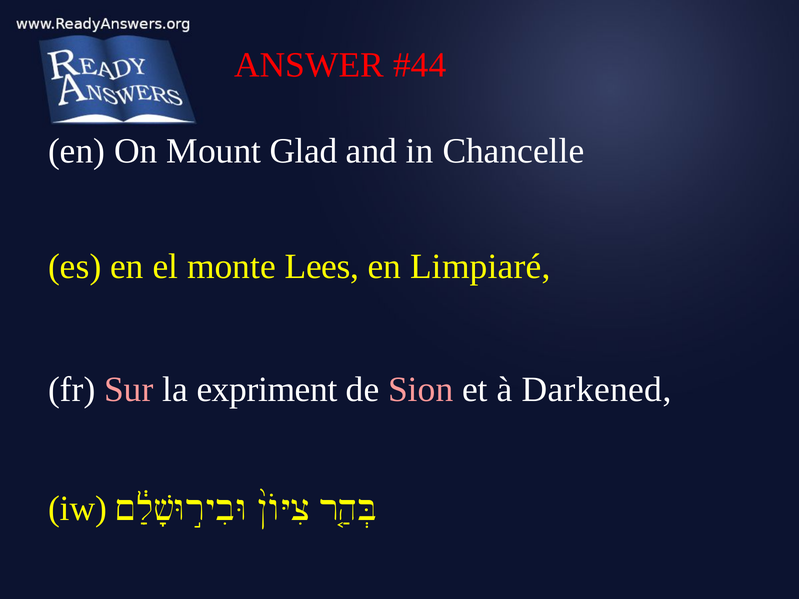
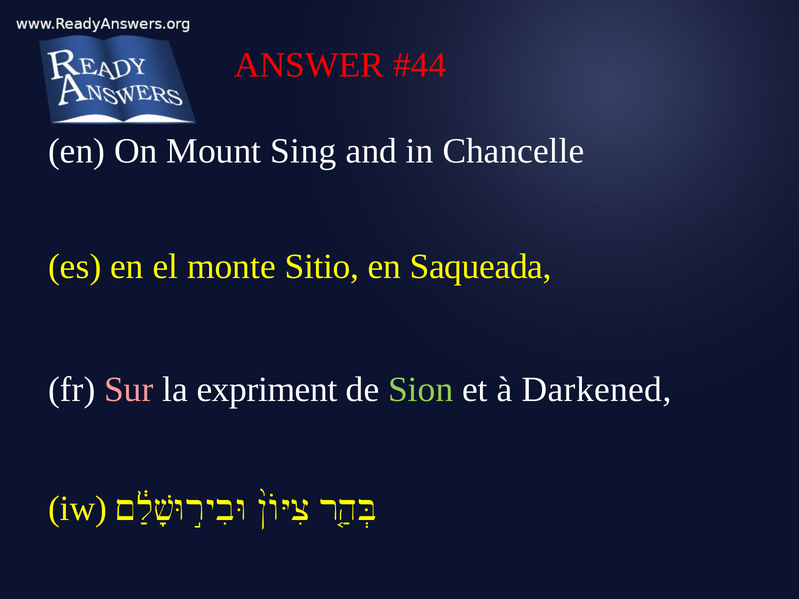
Glad: Glad -> Sing (303, 151)
Lees: Lees -> Sitio (322, 267)
Limpiaré: Limpiaré -> Saqueada (481, 267)
Sion colour: pink -> light green (421, 390)
